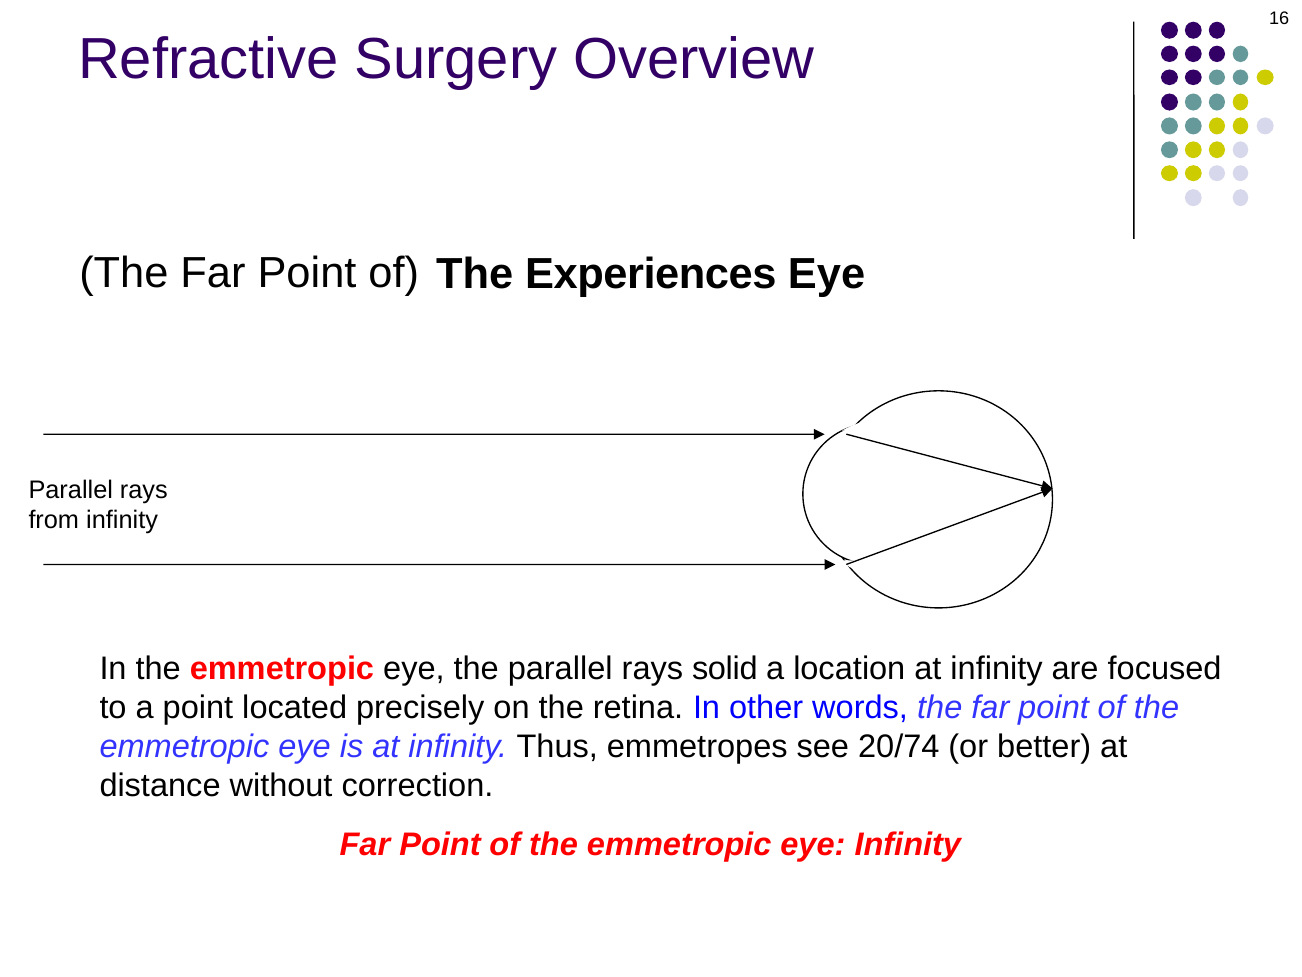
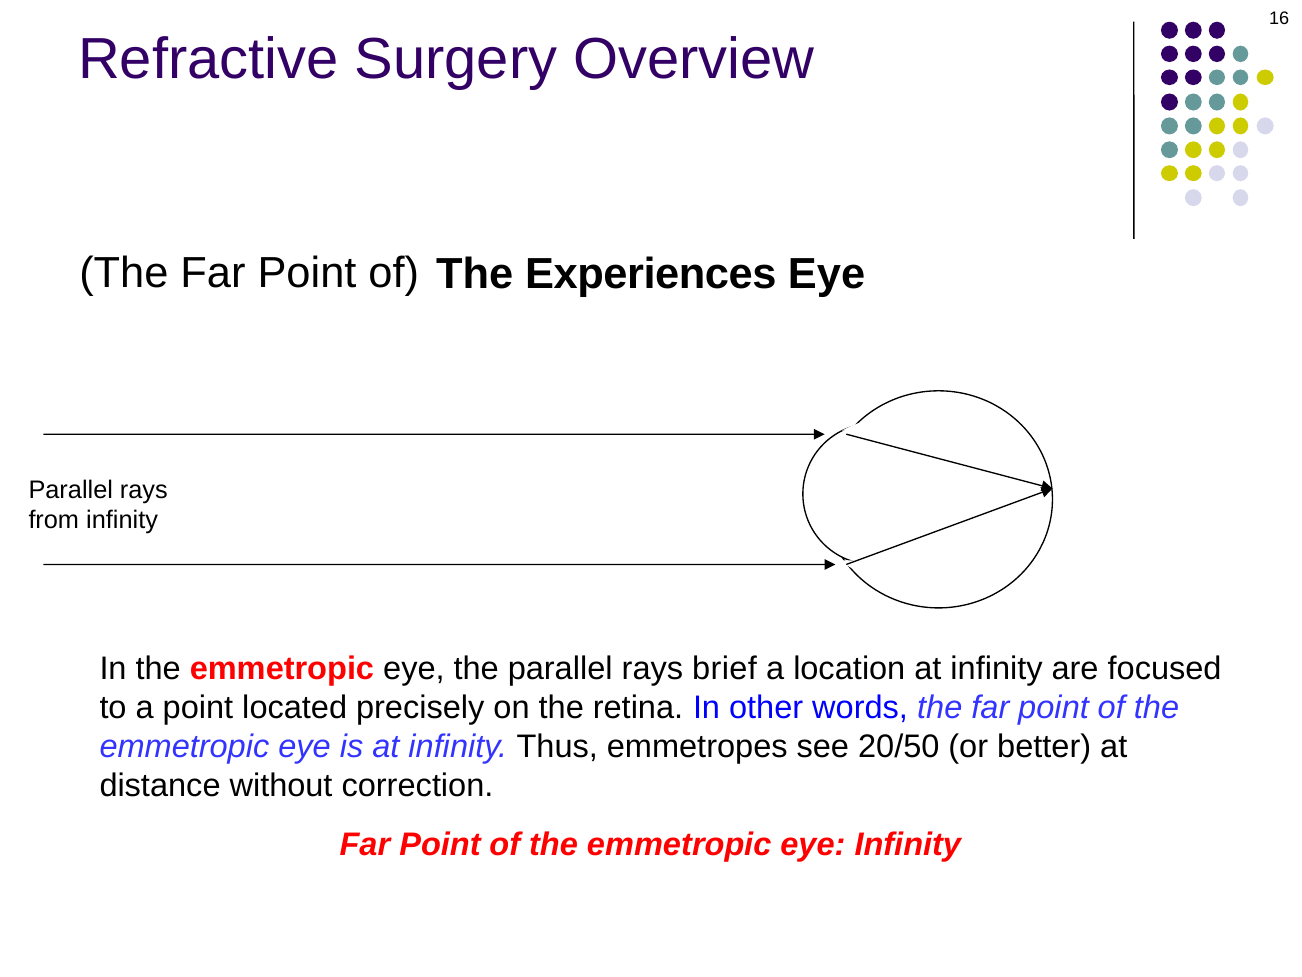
solid: solid -> brief (724, 668)
20/74: 20/74 -> 20/50 (899, 746)
